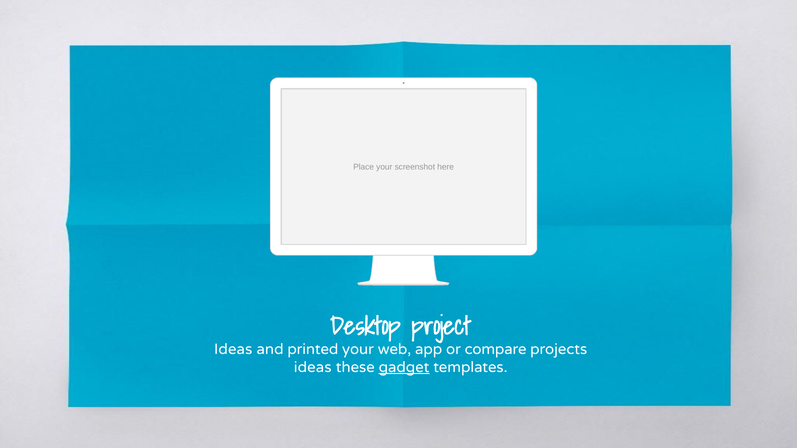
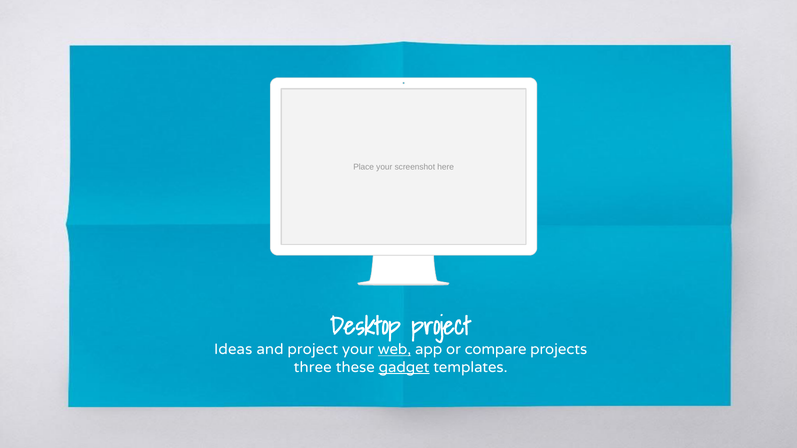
and printed: printed -> project (313, 350)
web underline: none -> present (394, 350)
ideas: ideas -> three (313, 367)
